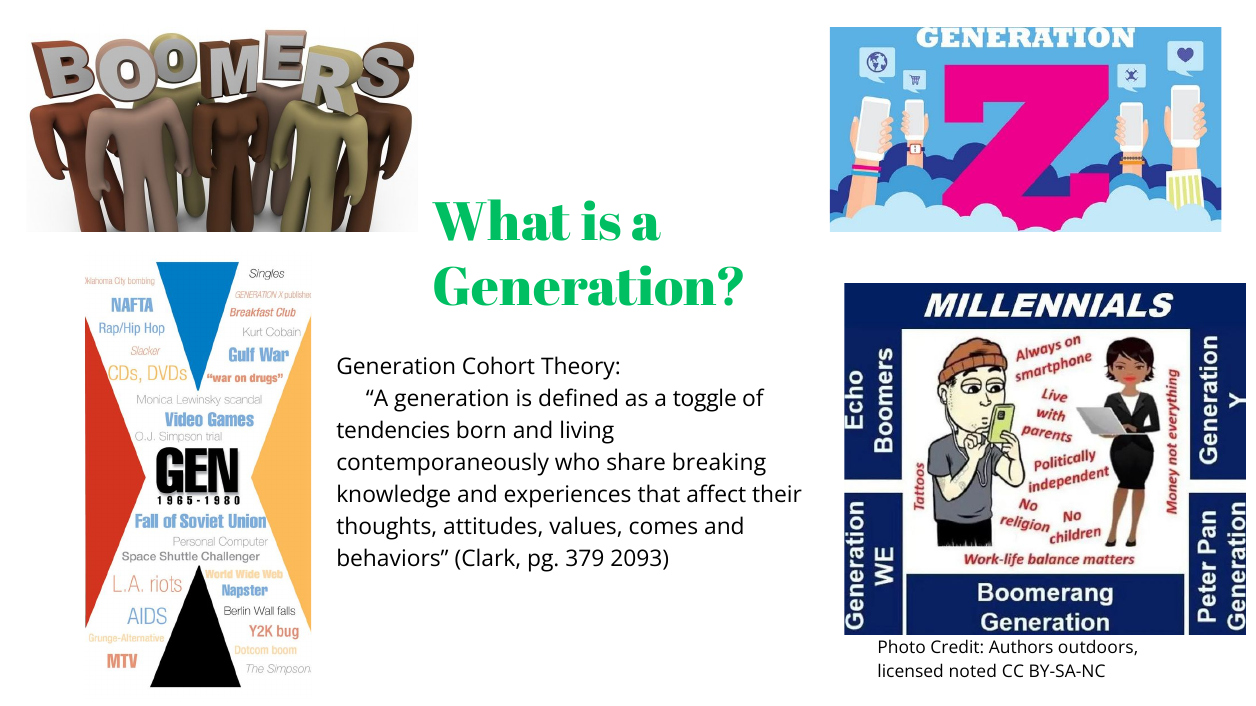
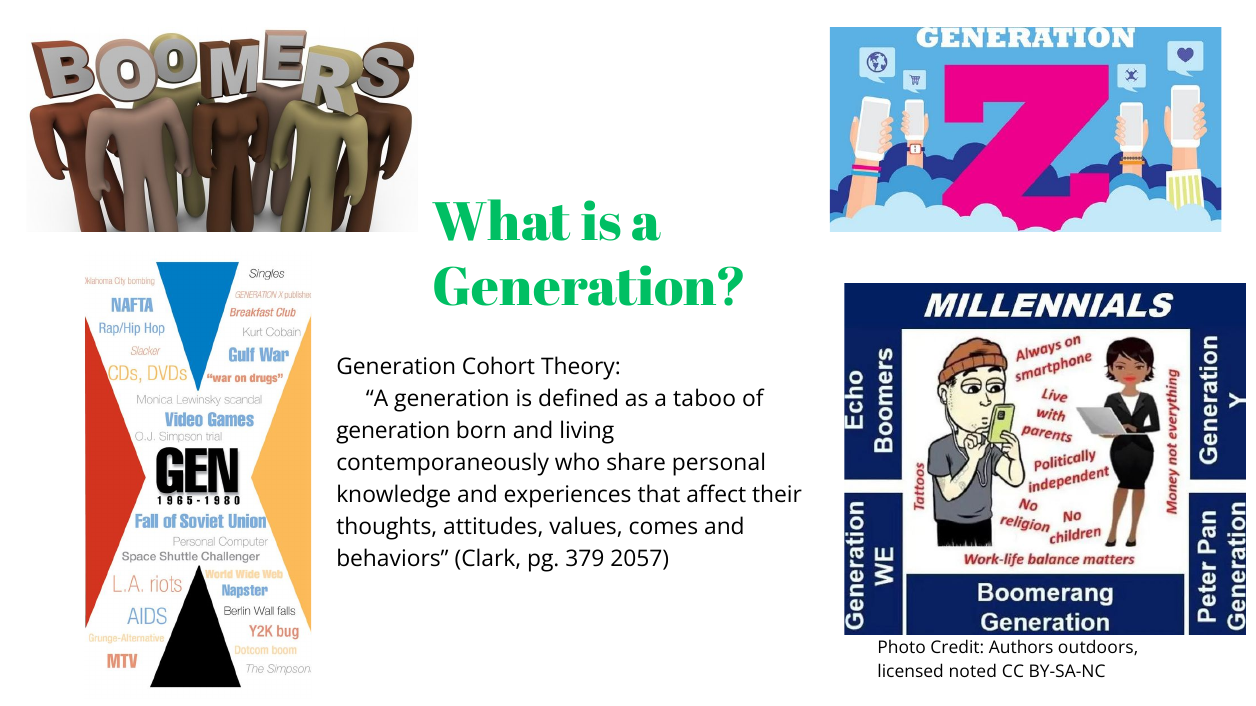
toggle: toggle -> taboo (705, 399)
tendencies: tendencies -> generation (393, 431)
breaking: breaking -> personal (719, 463)
2093: 2093 -> 2057 (640, 559)
